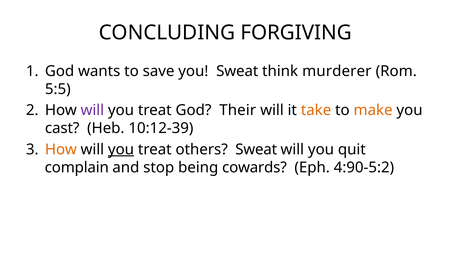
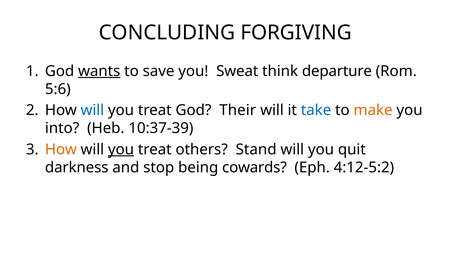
wants underline: none -> present (99, 71)
murderer: murderer -> departure (337, 71)
5:5: 5:5 -> 5:6 (58, 89)
will colour: purple -> blue (92, 110)
take colour: orange -> blue (316, 110)
cast: cast -> into (62, 128)
10:12-39: 10:12-39 -> 10:37-39 (161, 128)
others Sweat: Sweat -> Stand (256, 149)
complain: complain -> darkness (77, 167)
4:90-5:2: 4:90-5:2 -> 4:12-5:2 (364, 167)
